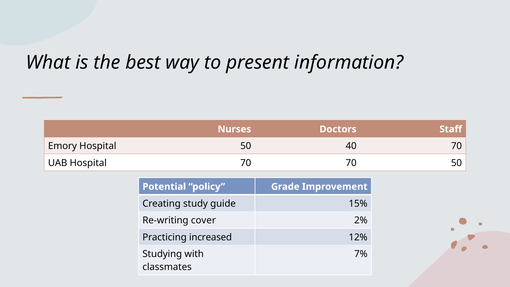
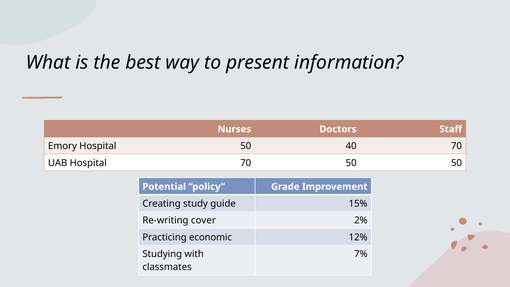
70 70: 70 -> 50 (351, 163)
increased: increased -> economic (211, 237)
